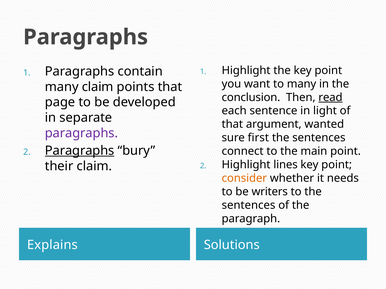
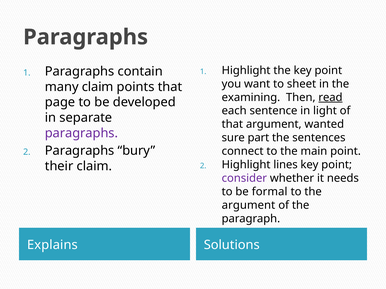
to many: many -> sheet (302, 84)
conclusion: conclusion -> examining (251, 97)
first: first -> part (258, 138)
Paragraphs underline: present -> none (80, 151)
consider colour: orange -> purple (244, 179)
writers: writers -> formal (270, 192)
sentences: sentences -> argument (248, 206)
